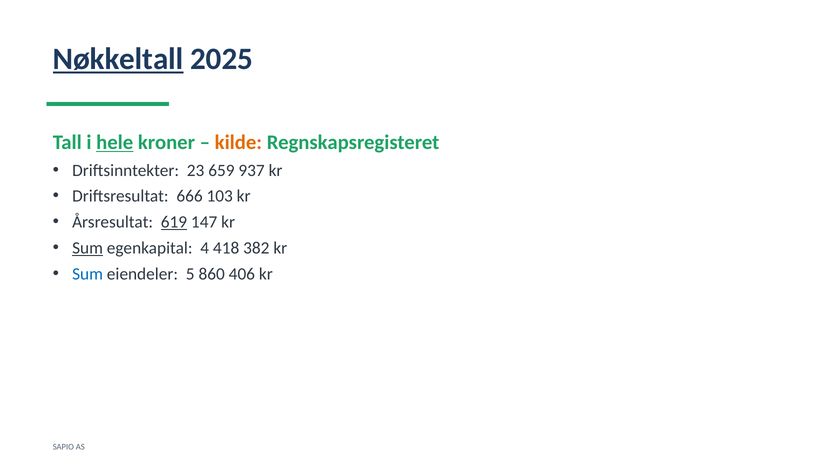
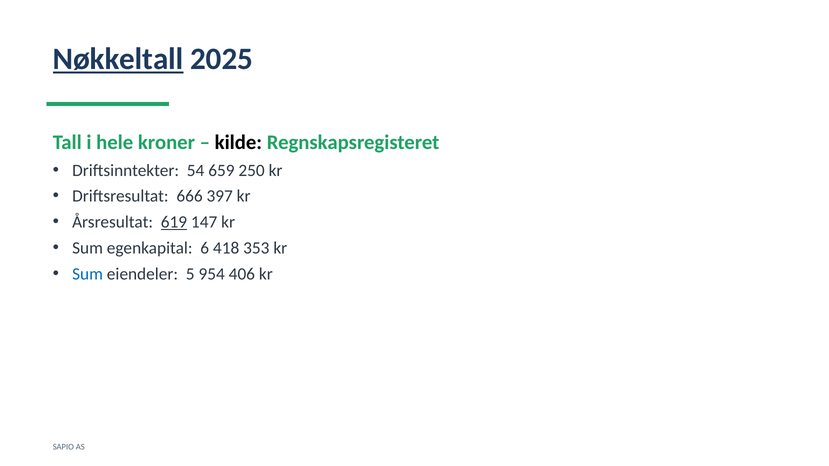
hele underline: present -> none (115, 143)
kilde colour: orange -> black (238, 143)
23: 23 -> 54 (196, 170)
937: 937 -> 250 (252, 170)
103: 103 -> 397 (220, 196)
Sum underline: present -> none (88, 248)
4: 4 -> 6 (205, 248)
382: 382 -> 353 (256, 248)
860: 860 -> 954 (212, 274)
